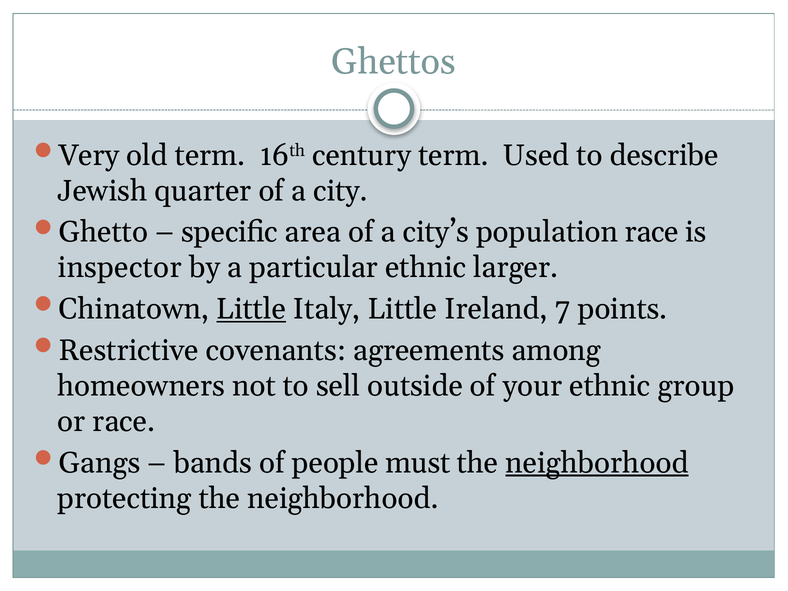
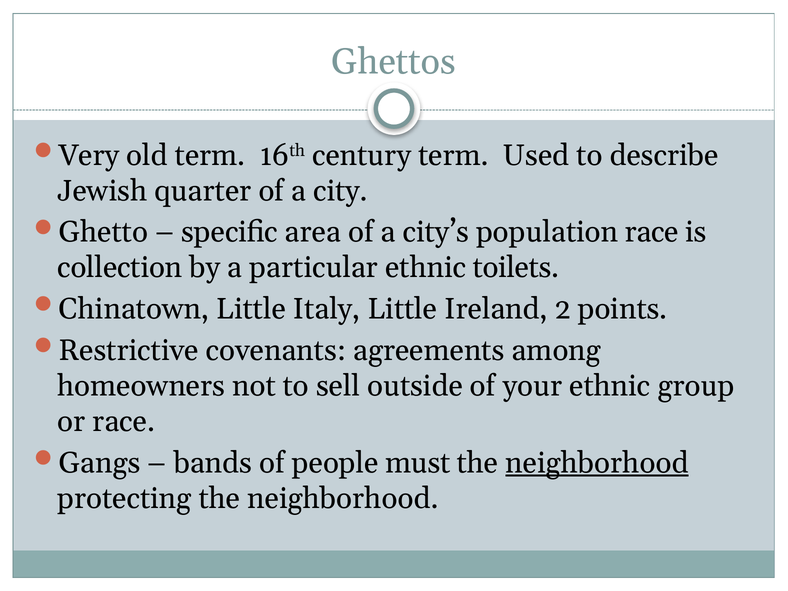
inspector: inspector -> collection (120, 268)
larger: larger -> toilets (516, 268)
Little underline: present -> none (251, 309)
7: 7 -> 2 (563, 309)
